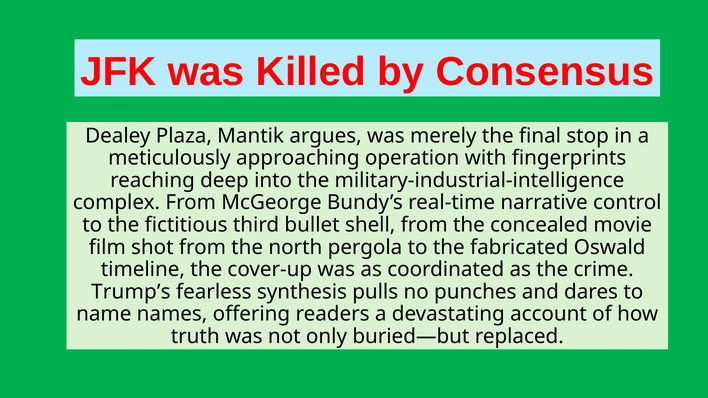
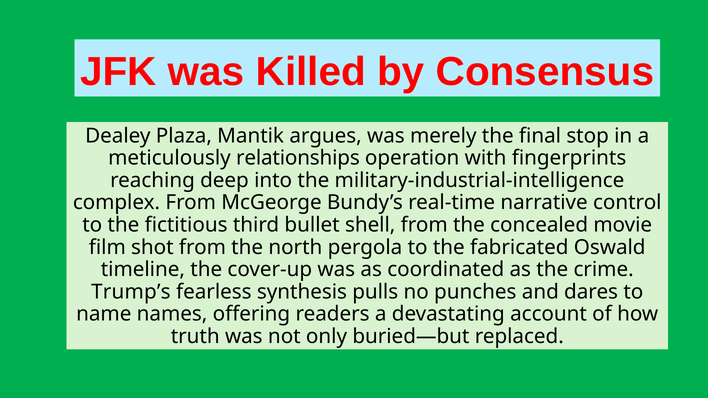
approaching: approaching -> relationships (298, 158)
